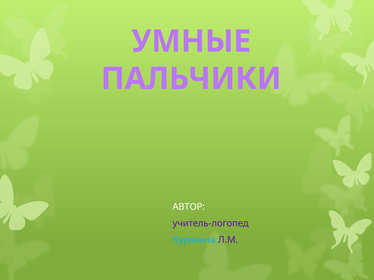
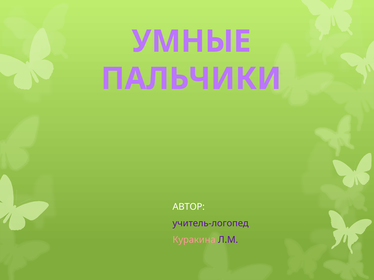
Куракина colour: light blue -> pink (194, 240)
